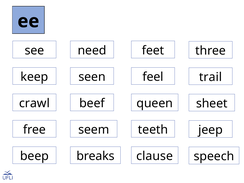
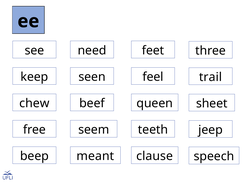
crawl: crawl -> chew (34, 103)
breaks: breaks -> meant (95, 156)
